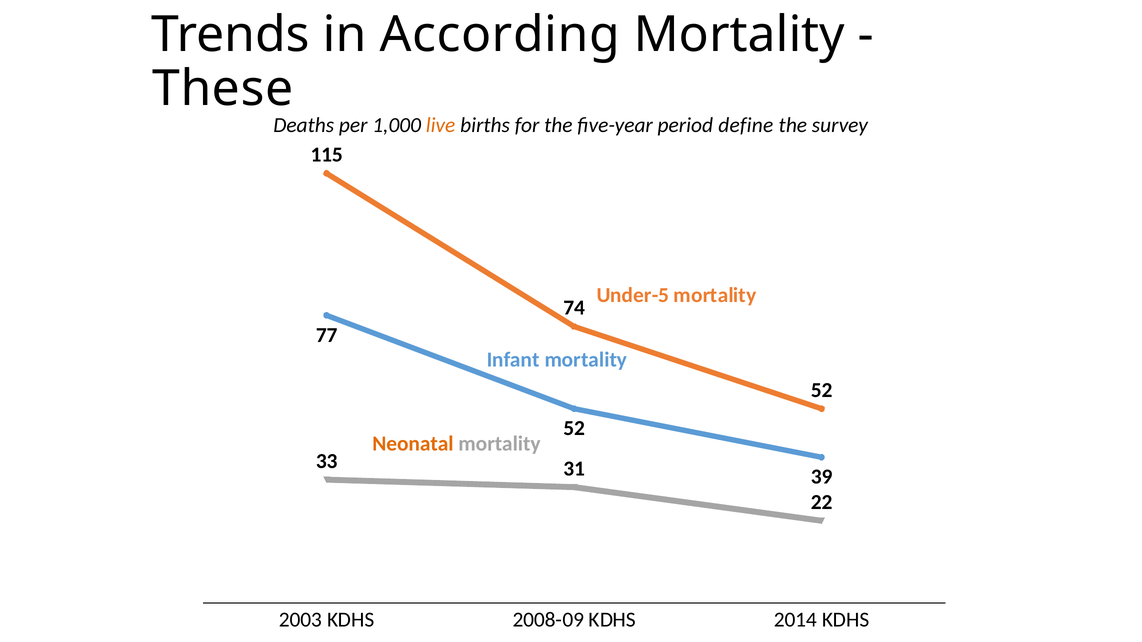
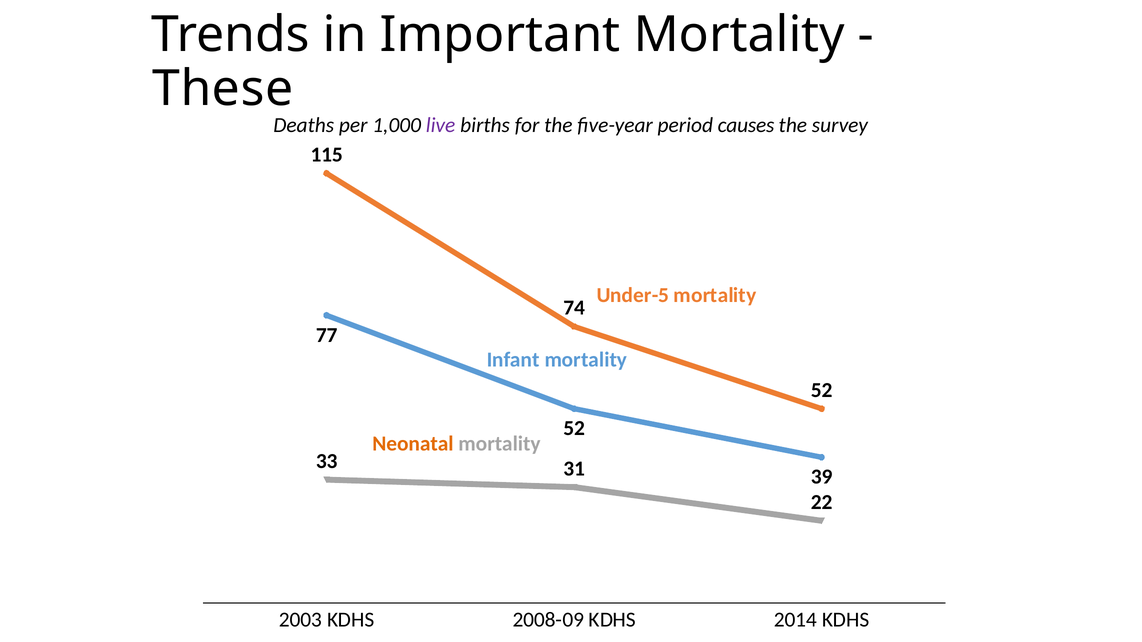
According: According -> Important (500, 35)
live colour: orange -> purple (441, 125)
define: define -> causes (746, 125)
